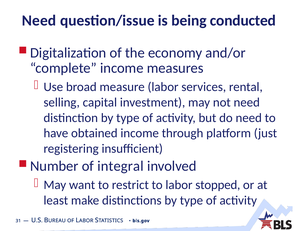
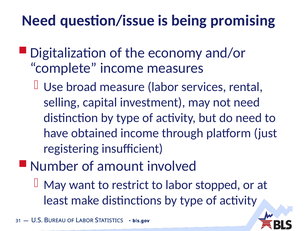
conducted: conducted -> promising (243, 21)
integral: integral -> amount (120, 166)
